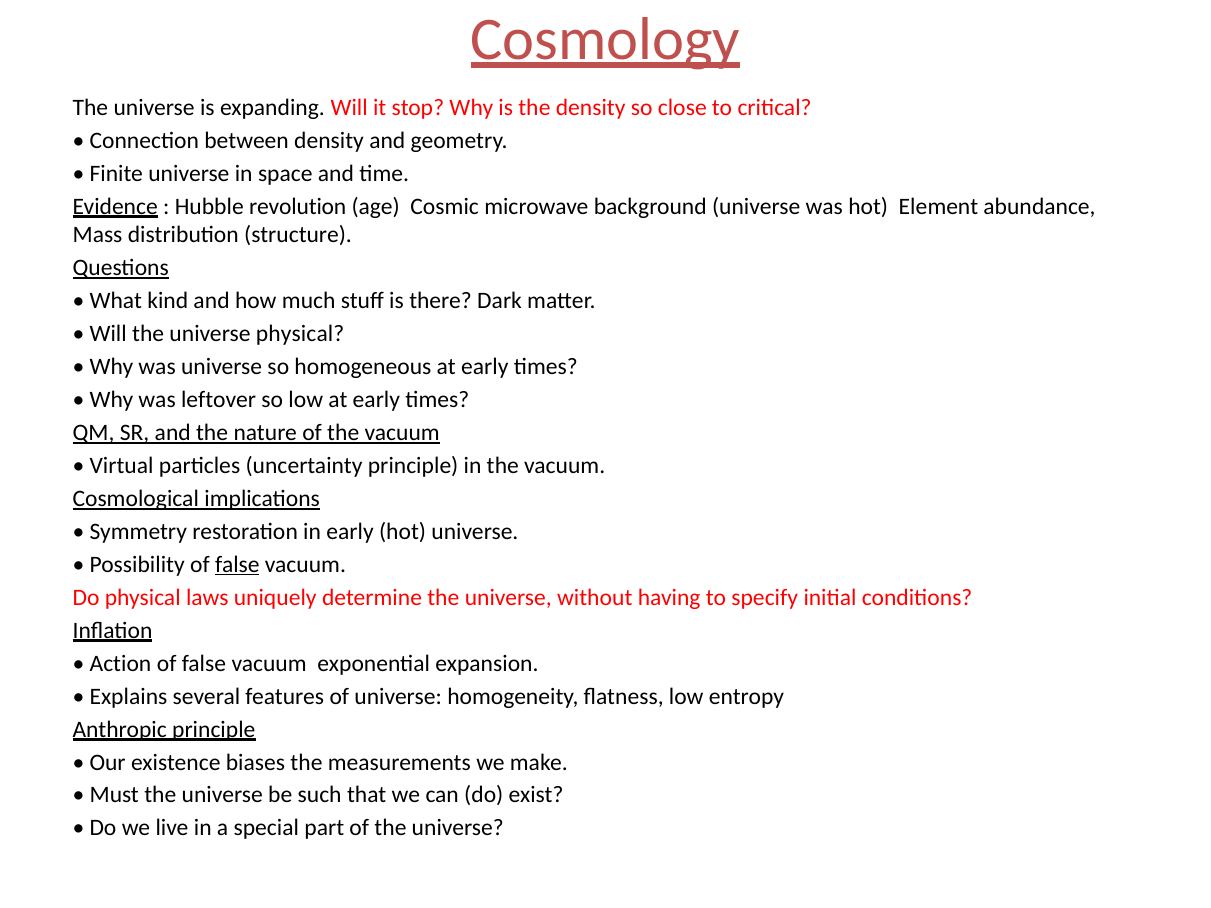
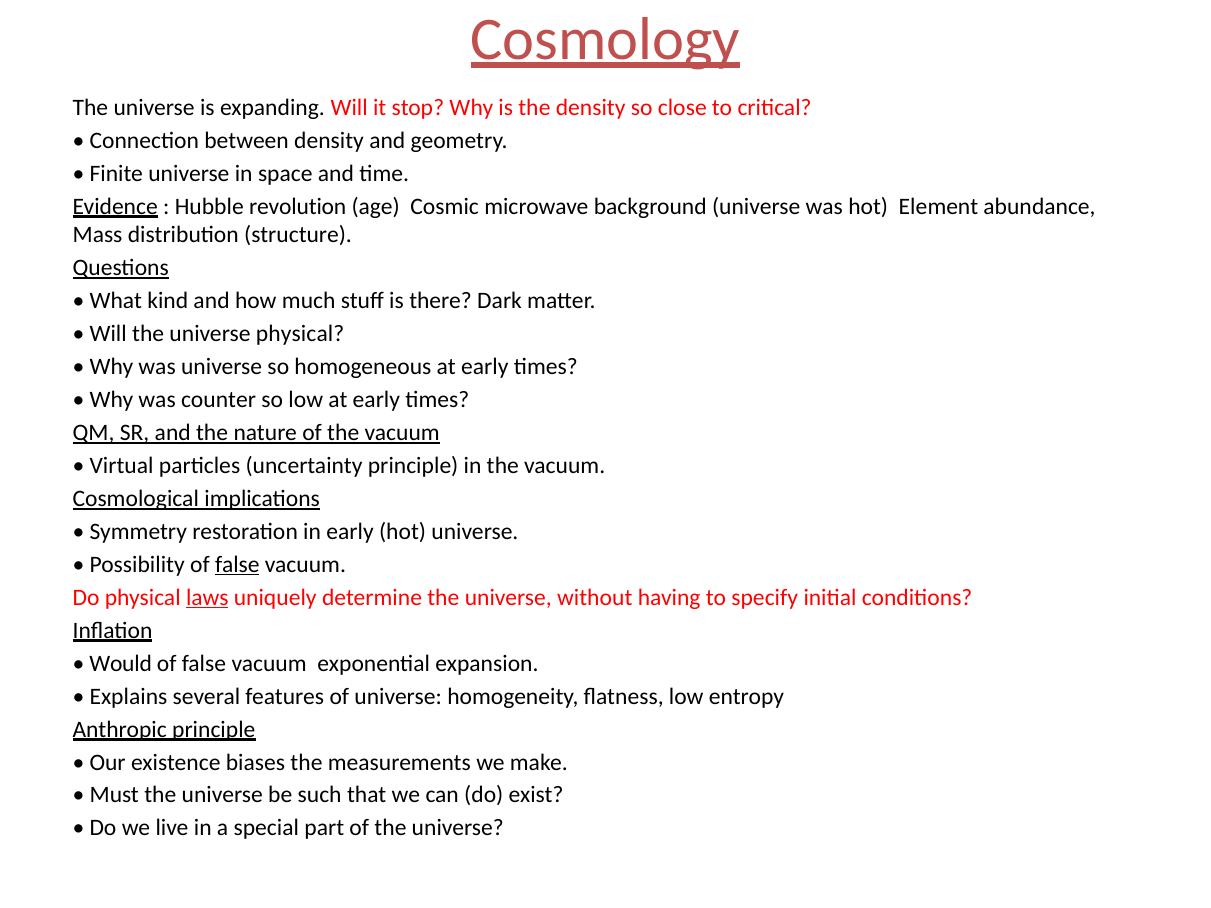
leftover: leftover -> counter (219, 400)
laws underline: none -> present (207, 597)
Action: Action -> Would (121, 663)
